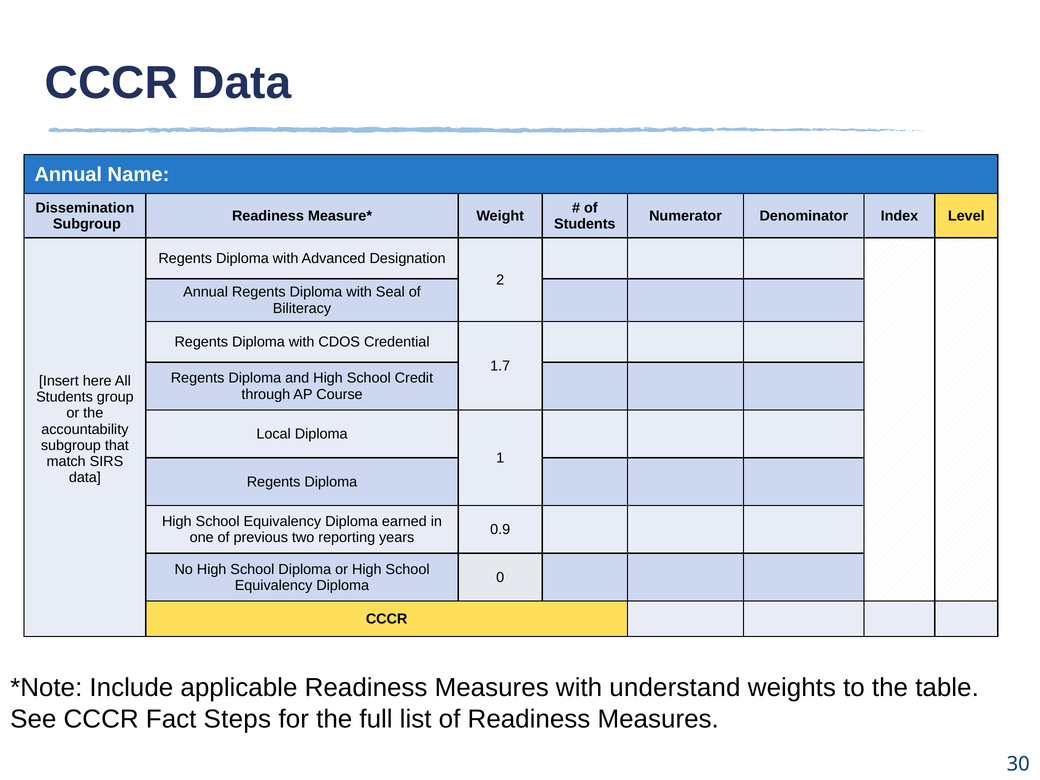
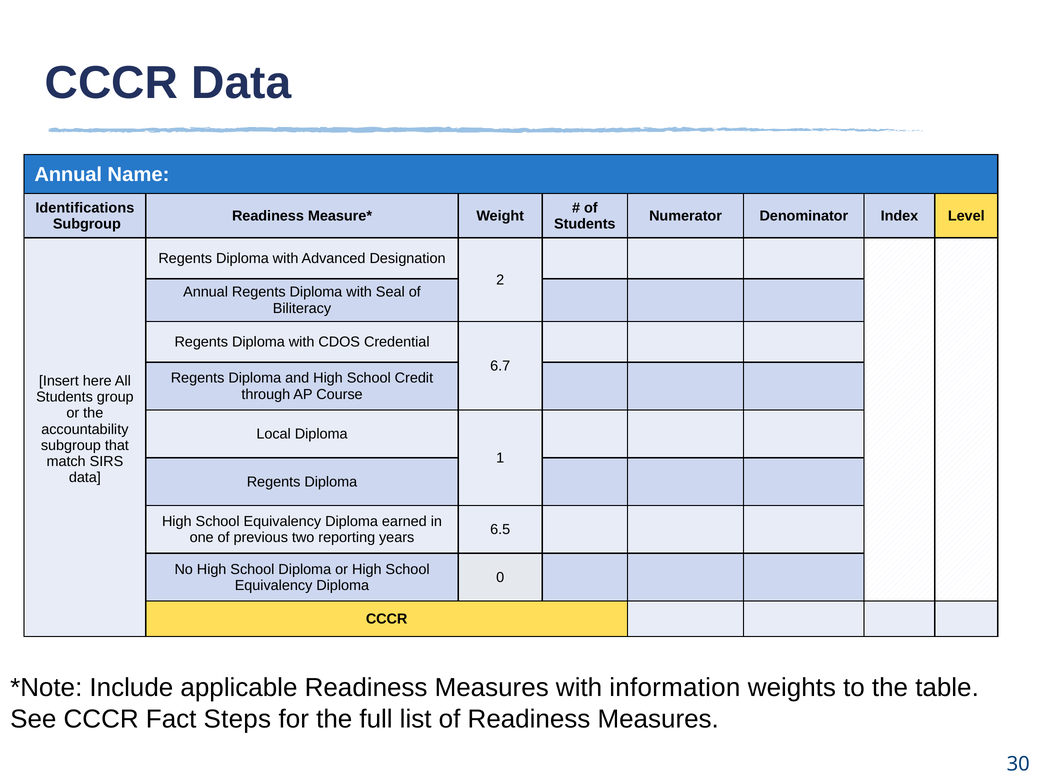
Dissemination: Dissemination -> Identifications (85, 208)
1.7: 1.7 -> 6.7 (500, 366)
0.9: 0.9 -> 6.5 (500, 530)
understand: understand -> information (675, 688)
